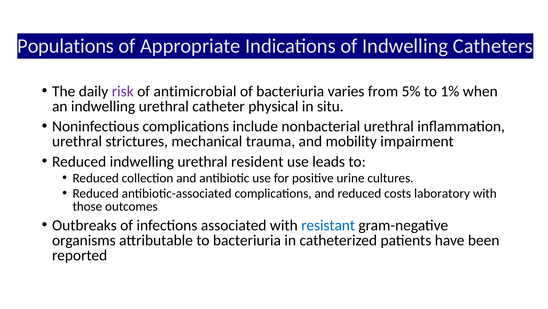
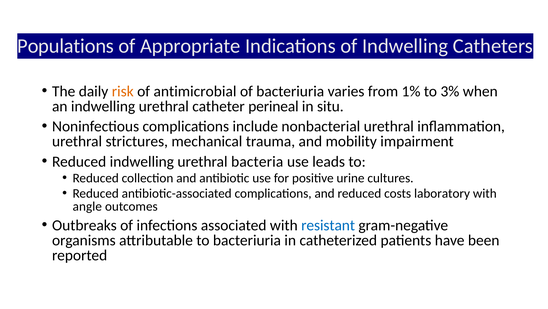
risk colour: purple -> orange (123, 91)
5%: 5% -> 1% (411, 91)
1%: 1% -> 3% (450, 91)
physical: physical -> perineal (273, 106)
resident: resident -> bacteria (257, 161)
those: those -> angle (87, 206)
